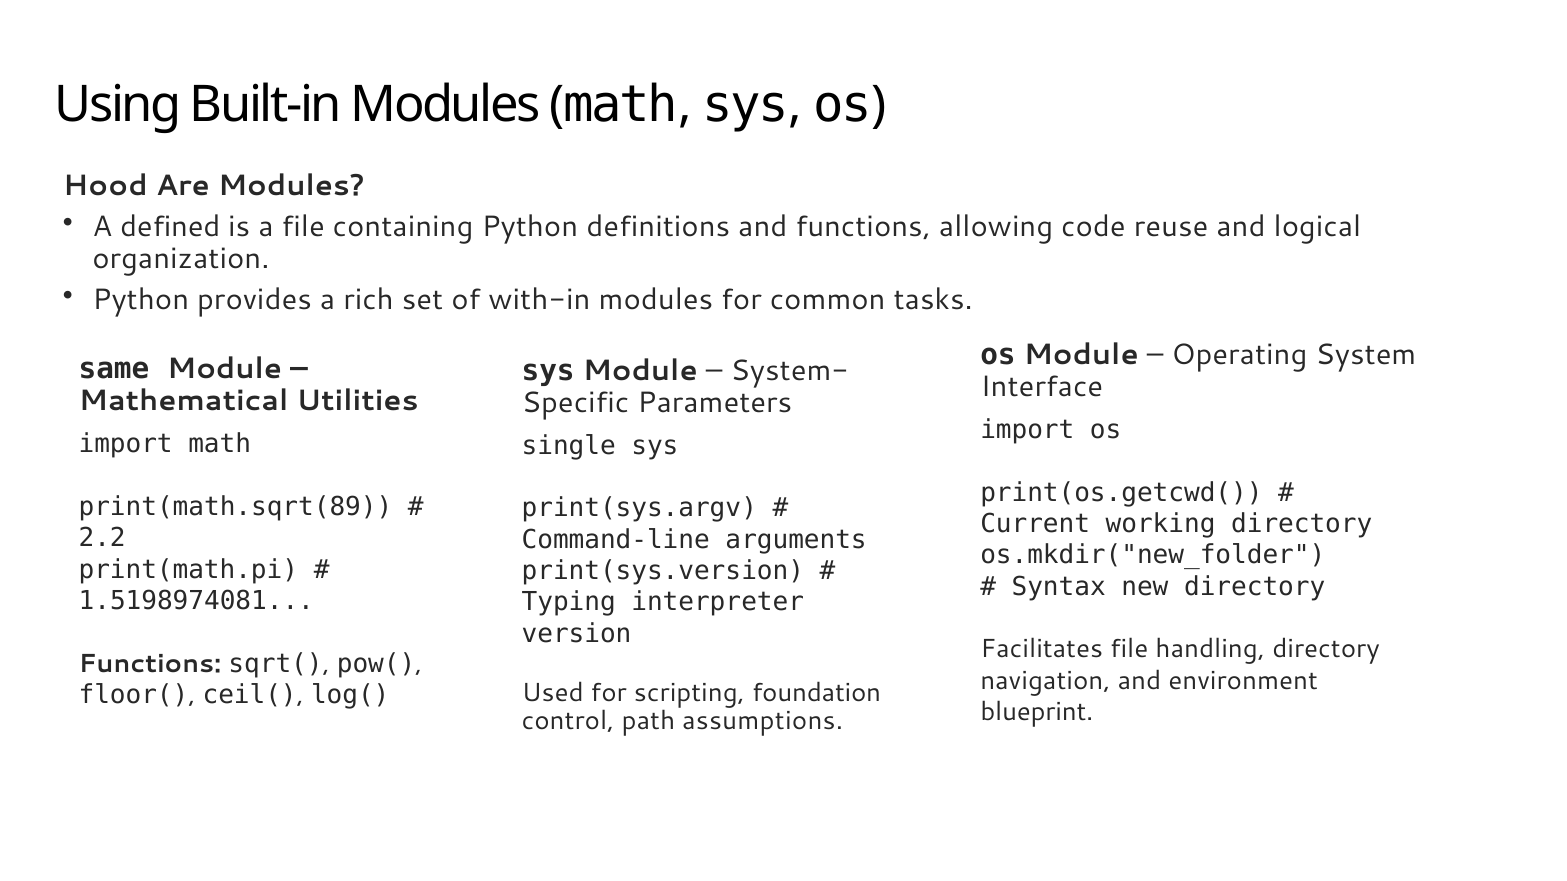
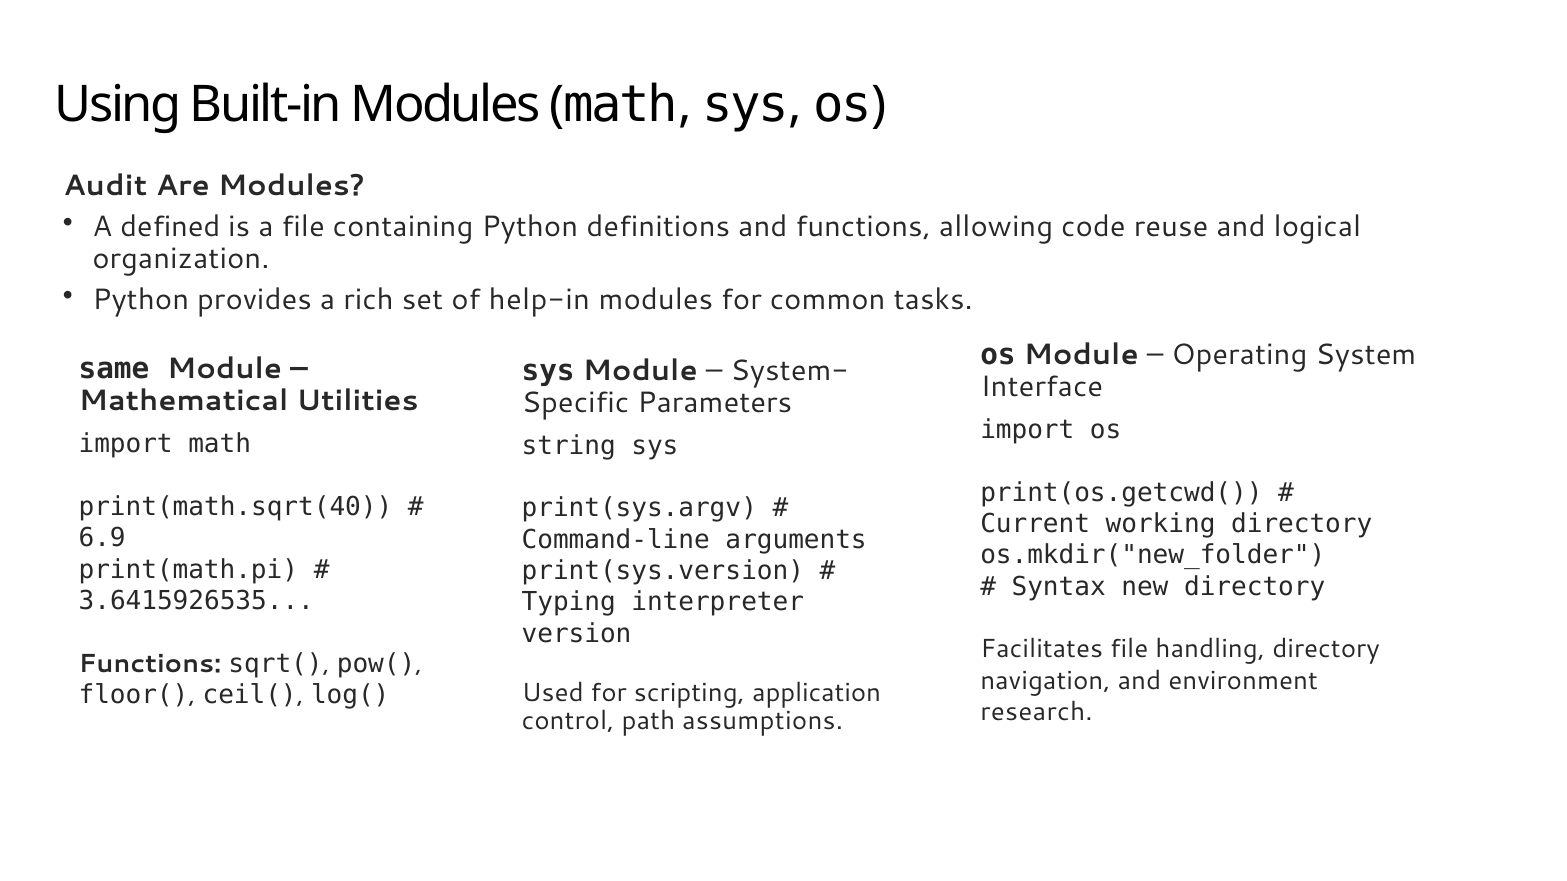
Hood: Hood -> Audit (105, 186)
with-in: with-in -> help-in (539, 300)
single: single -> string (569, 446)
print(math.sqrt(89: print(math.sqrt(89 -> print(math.sqrt(40 (235, 507)
2.2: 2.2 -> 6.9 (102, 539)
1.5198974081: 1.5198974081 -> 3.6415926535 (196, 601)
foundation: foundation -> application (817, 693)
blueprint: blueprint -> research (1037, 712)
